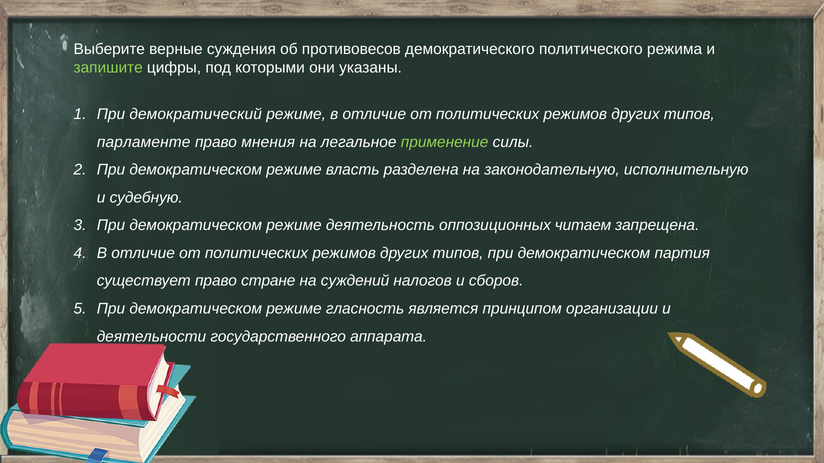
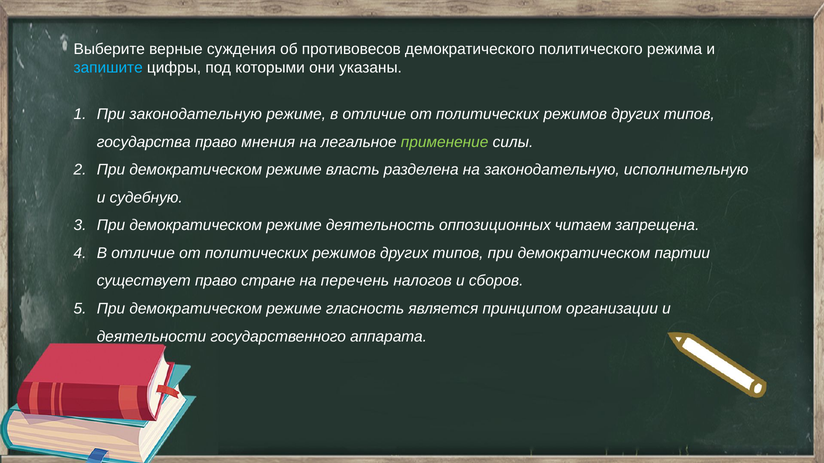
запишите colour: light green -> light blue (108, 68)
При демократический: демократический -> законодательную (196, 114)
парламенте: парламенте -> государства (144, 142)
партия: партия -> партии (682, 253)
суждений: суждений -> перечень (355, 281)
